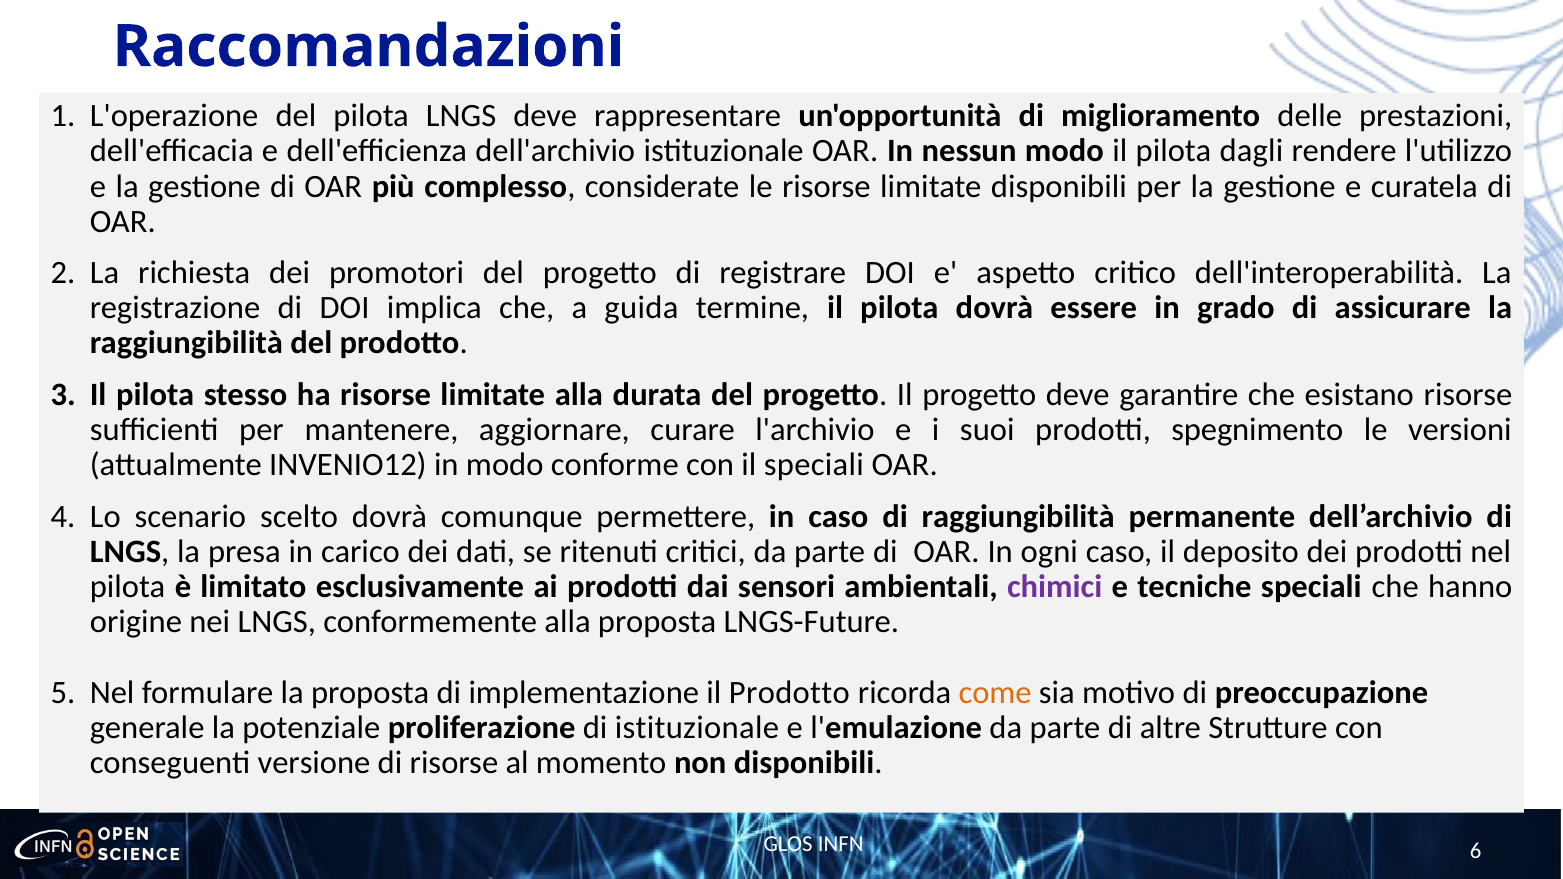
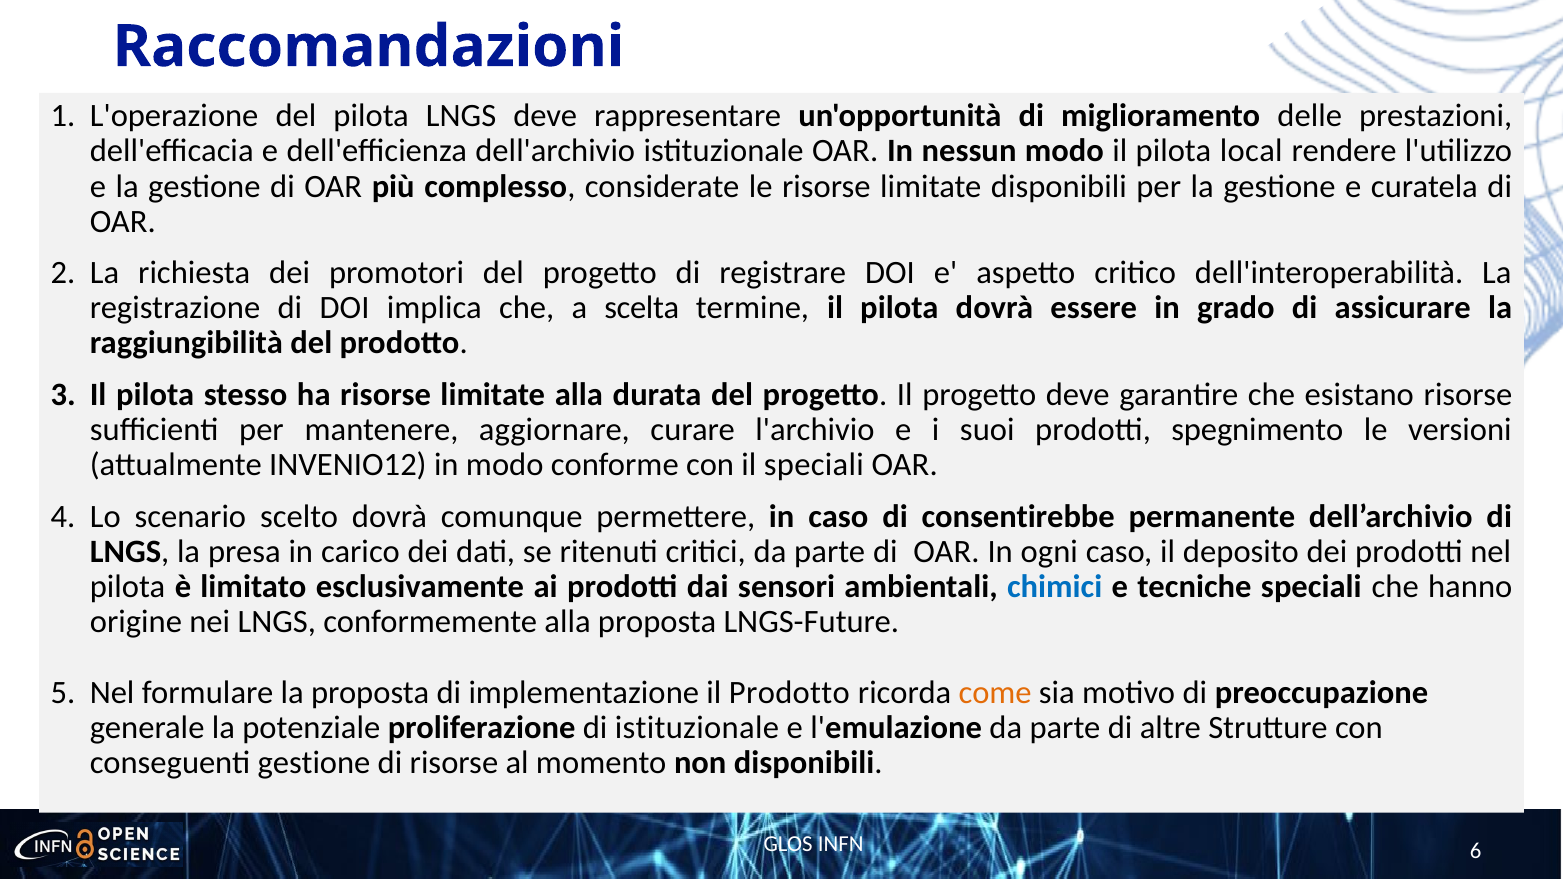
dagli: dagli -> local (1251, 151)
guida: guida -> scelta (642, 308)
di raggiungibilità: raggiungibilità -> consentirebbe (1018, 516)
chimici colour: purple -> blue (1055, 587)
conseguenti versione: versione -> gestione (314, 763)
